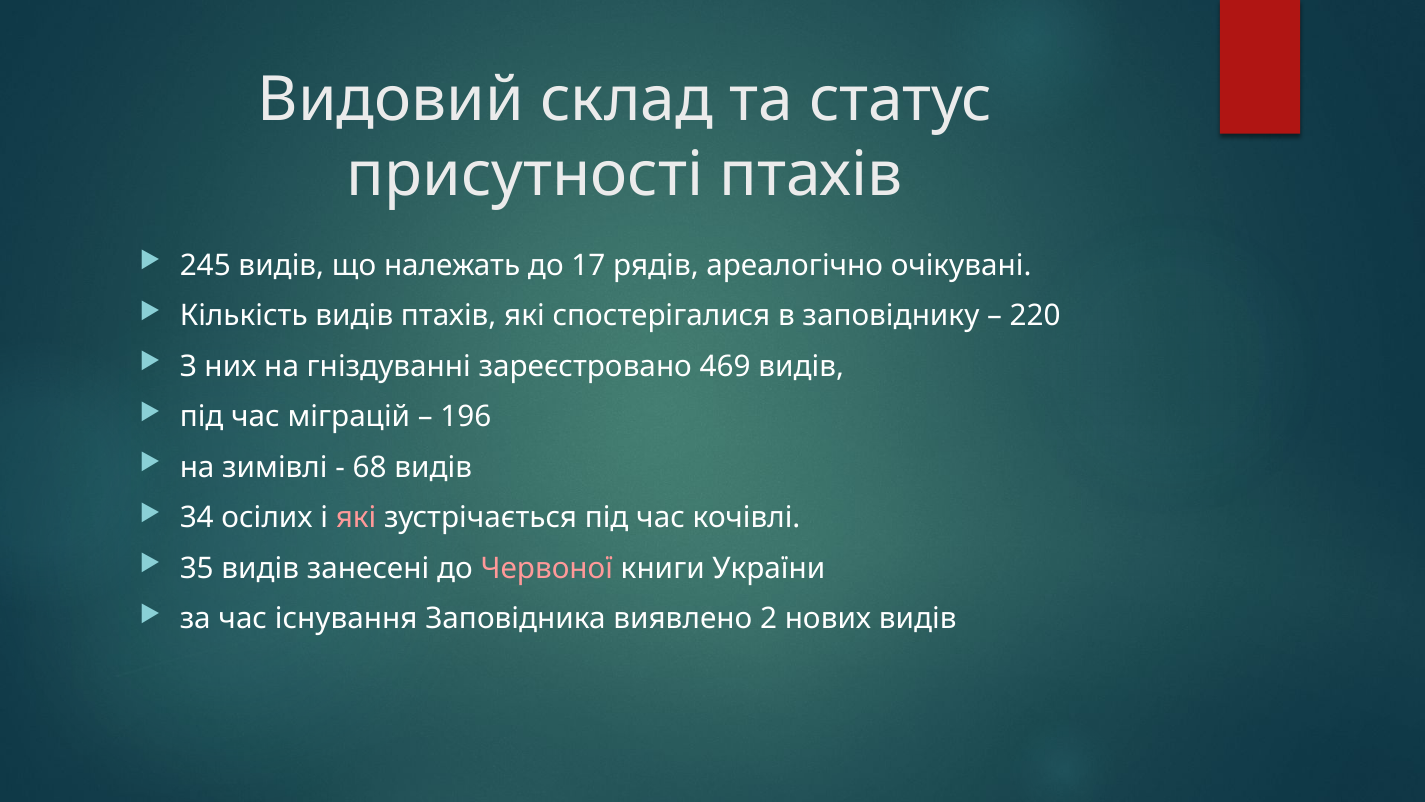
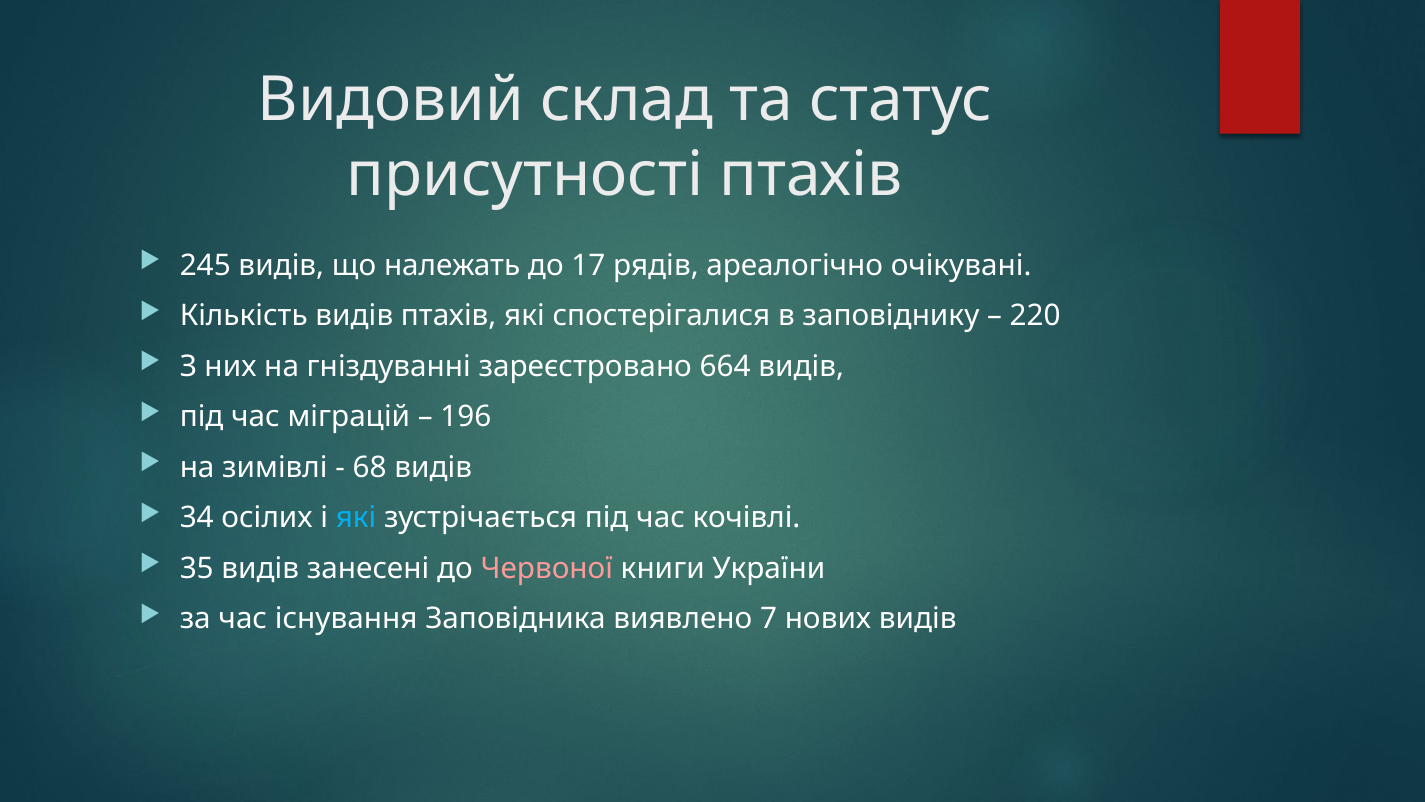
469: 469 -> 664 (725, 366)
які colour: pink -> light blue (356, 518)
2: 2 -> 7 (769, 619)
